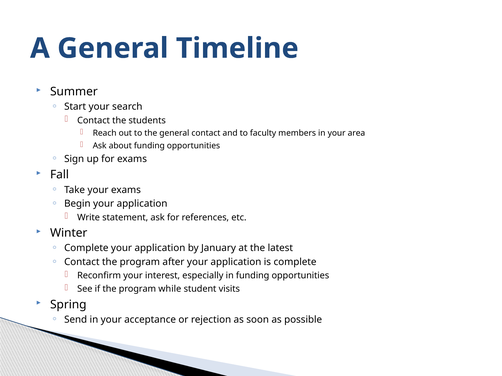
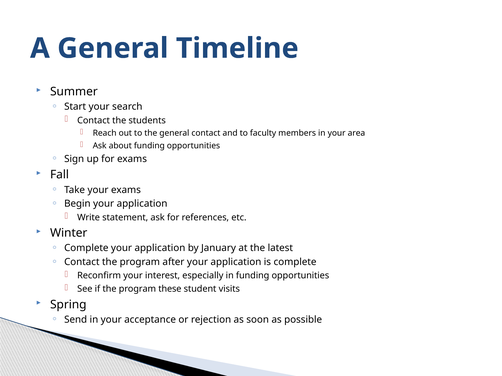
while: while -> these (170, 289)
